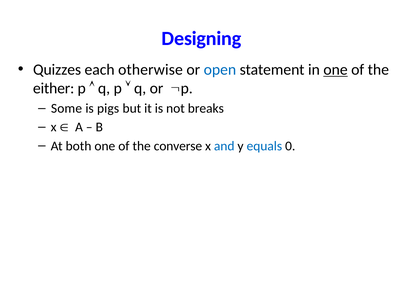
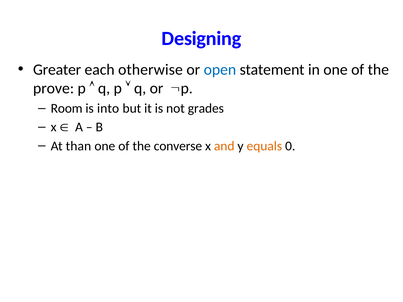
Quizzes: Quizzes -> Greater (57, 70)
one underline: present -> none (336, 70)
either: either -> prove (54, 88)
Some: Some -> Room (67, 108)
pigs: pigs -> into (108, 108)
breaks: breaks -> grades (206, 108)
both: both -> than (78, 146)
and colour: blue -> orange (224, 146)
equals colour: blue -> orange (264, 146)
